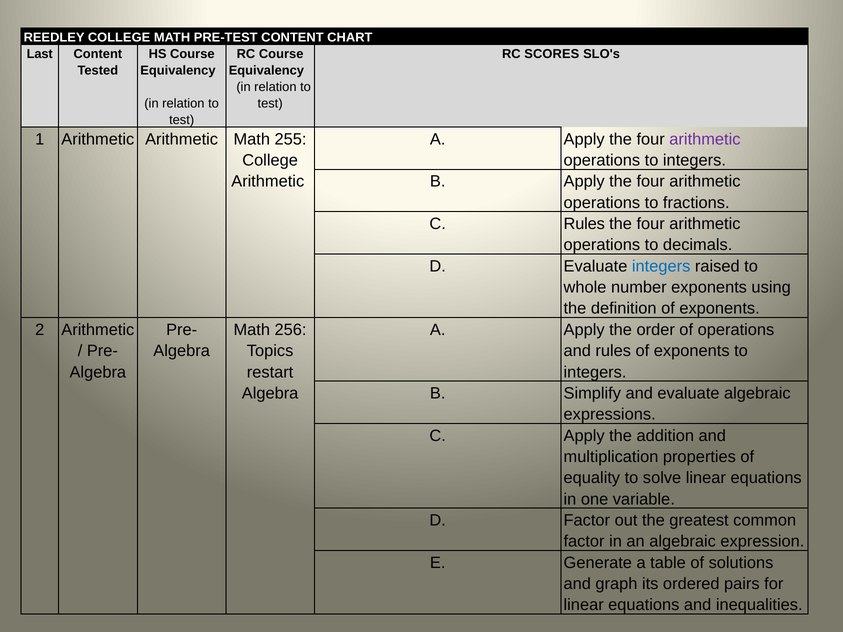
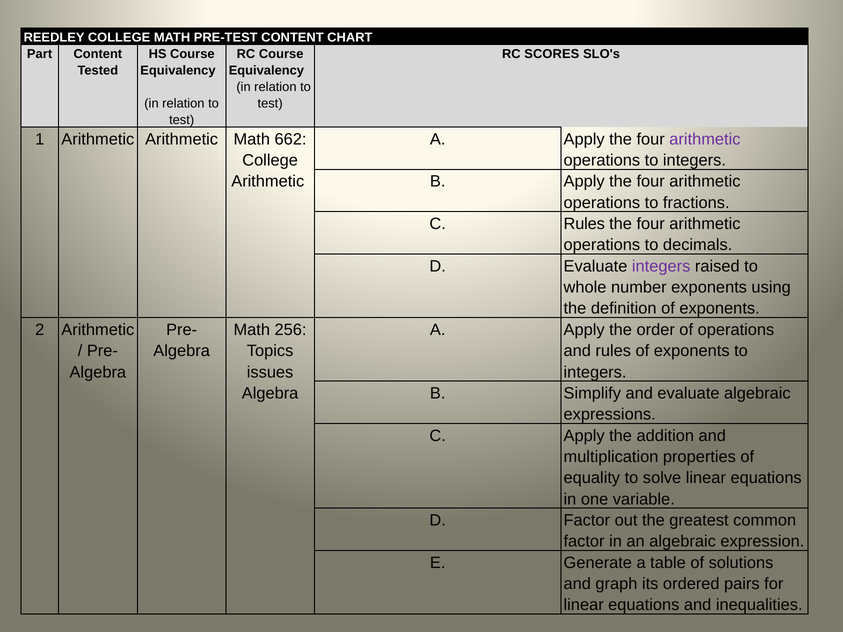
Last: Last -> Part (40, 54)
255: 255 -> 662 (291, 139)
integers colour: blue -> purple (661, 266)
restart: restart -> issues (270, 372)
